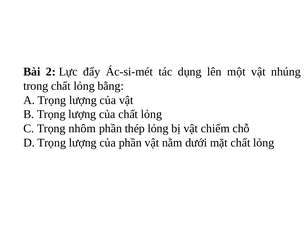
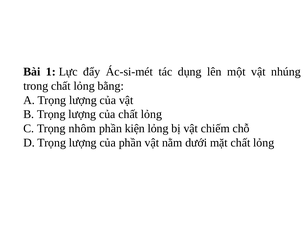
2: 2 -> 1 (51, 72)
thép: thép -> kiện (135, 129)
